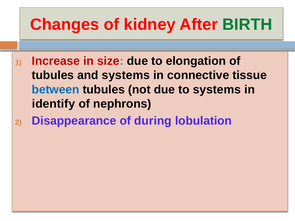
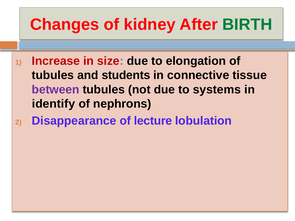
and systems: systems -> students (126, 75)
between colour: blue -> purple (56, 90)
during: during -> lecture (153, 121)
